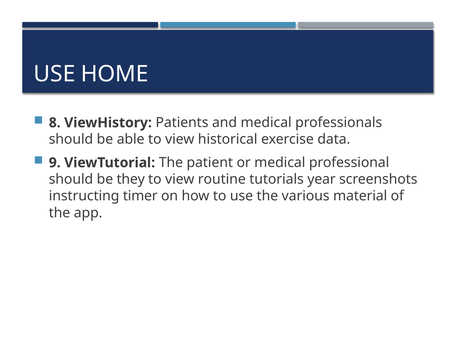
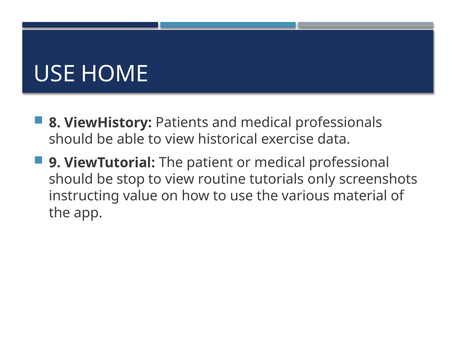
they: they -> stop (131, 179)
year: year -> only (321, 179)
timer: timer -> value (140, 196)
